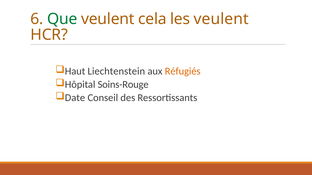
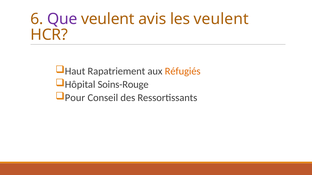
Que colour: green -> purple (62, 19)
cela: cela -> avis (152, 19)
Liechtenstein: Liechtenstein -> Rapatriement (116, 72)
Date: Date -> Pour (75, 98)
